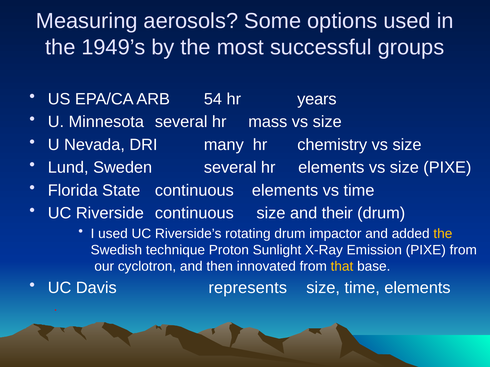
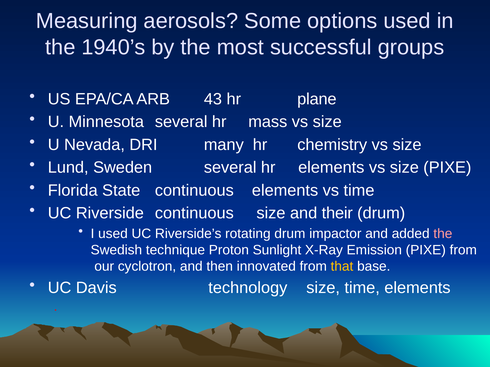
1949’s: 1949’s -> 1940’s (113, 47)
54: 54 -> 43 (213, 99)
years: years -> plane (317, 99)
the colour: yellow -> pink (443, 234)
represents: represents -> technology (248, 288)
